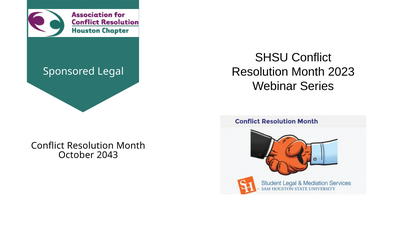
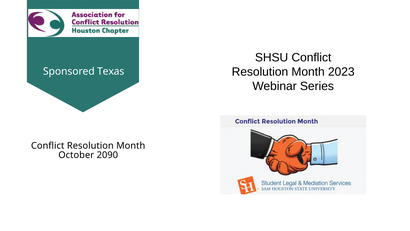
Legal: Legal -> Texas (111, 71)
2043: 2043 -> 2090 (107, 155)
